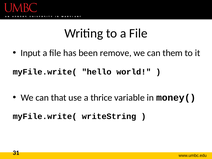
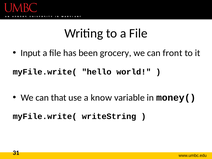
remove: remove -> grocery (116, 53)
them: them -> front (173, 53)
thrice: thrice -> know (101, 98)
